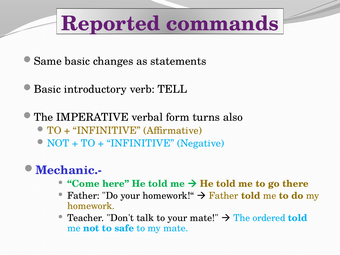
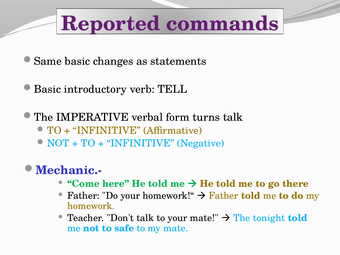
turns also: also -> talk (233, 117)
ordered: ordered -> tonight (269, 218)
